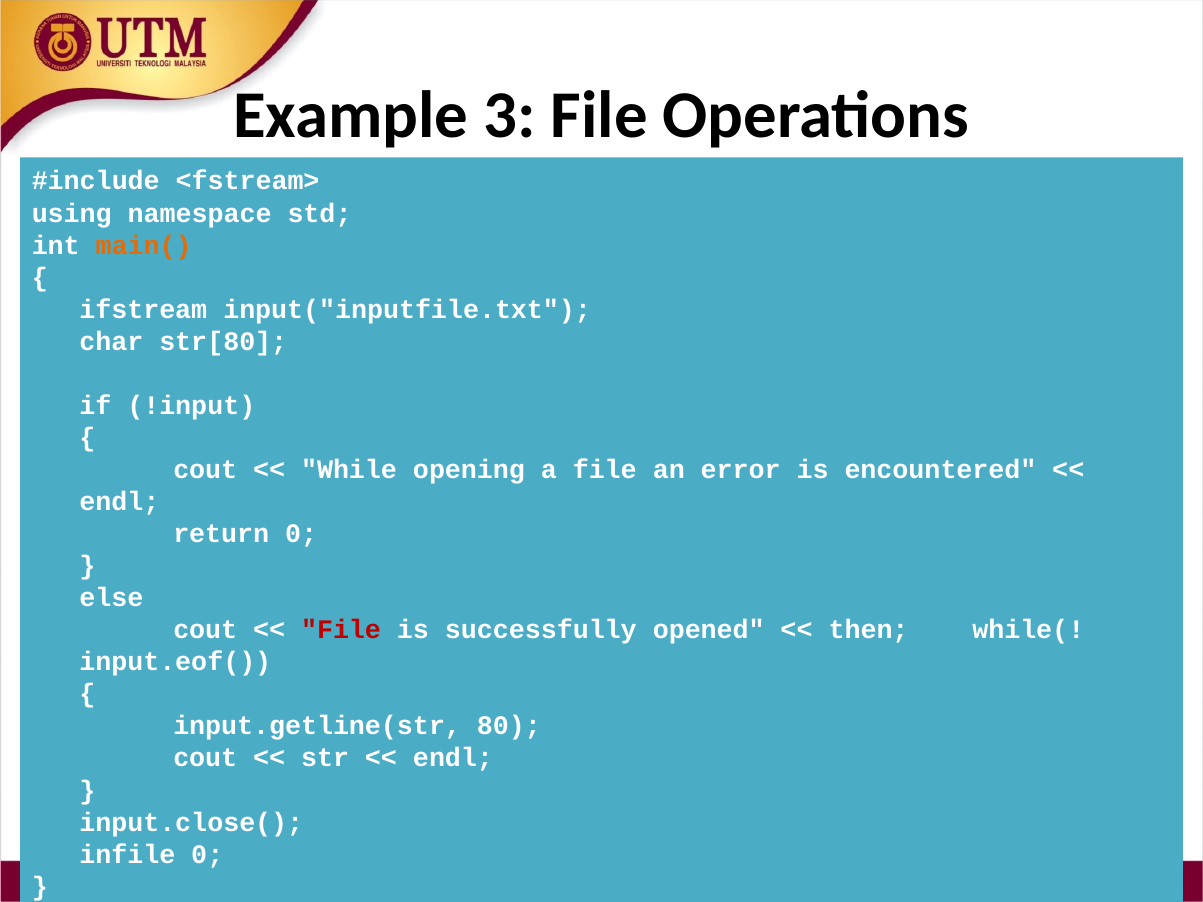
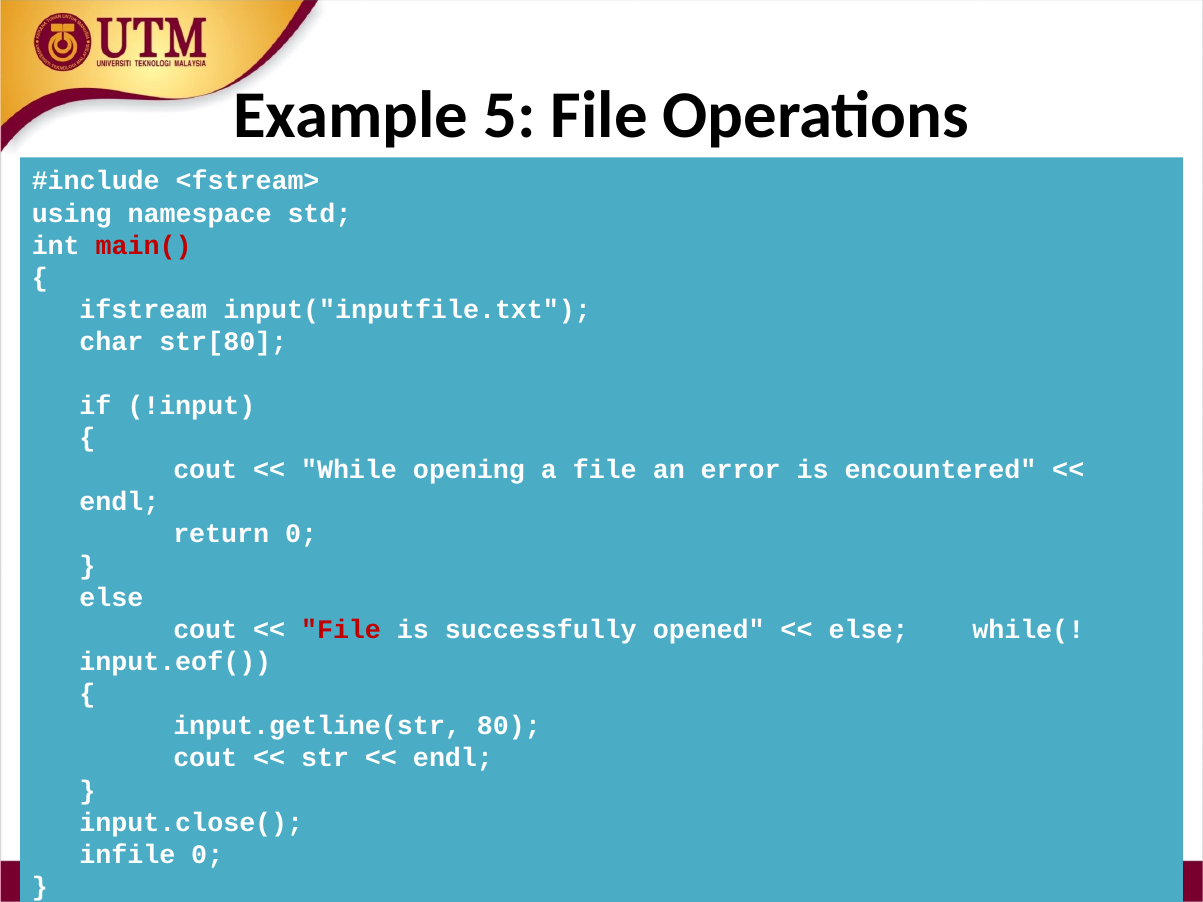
3: 3 -> 5 (509, 116)
main( colour: orange -> red (144, 245)
then: then -> else (869, 630)
